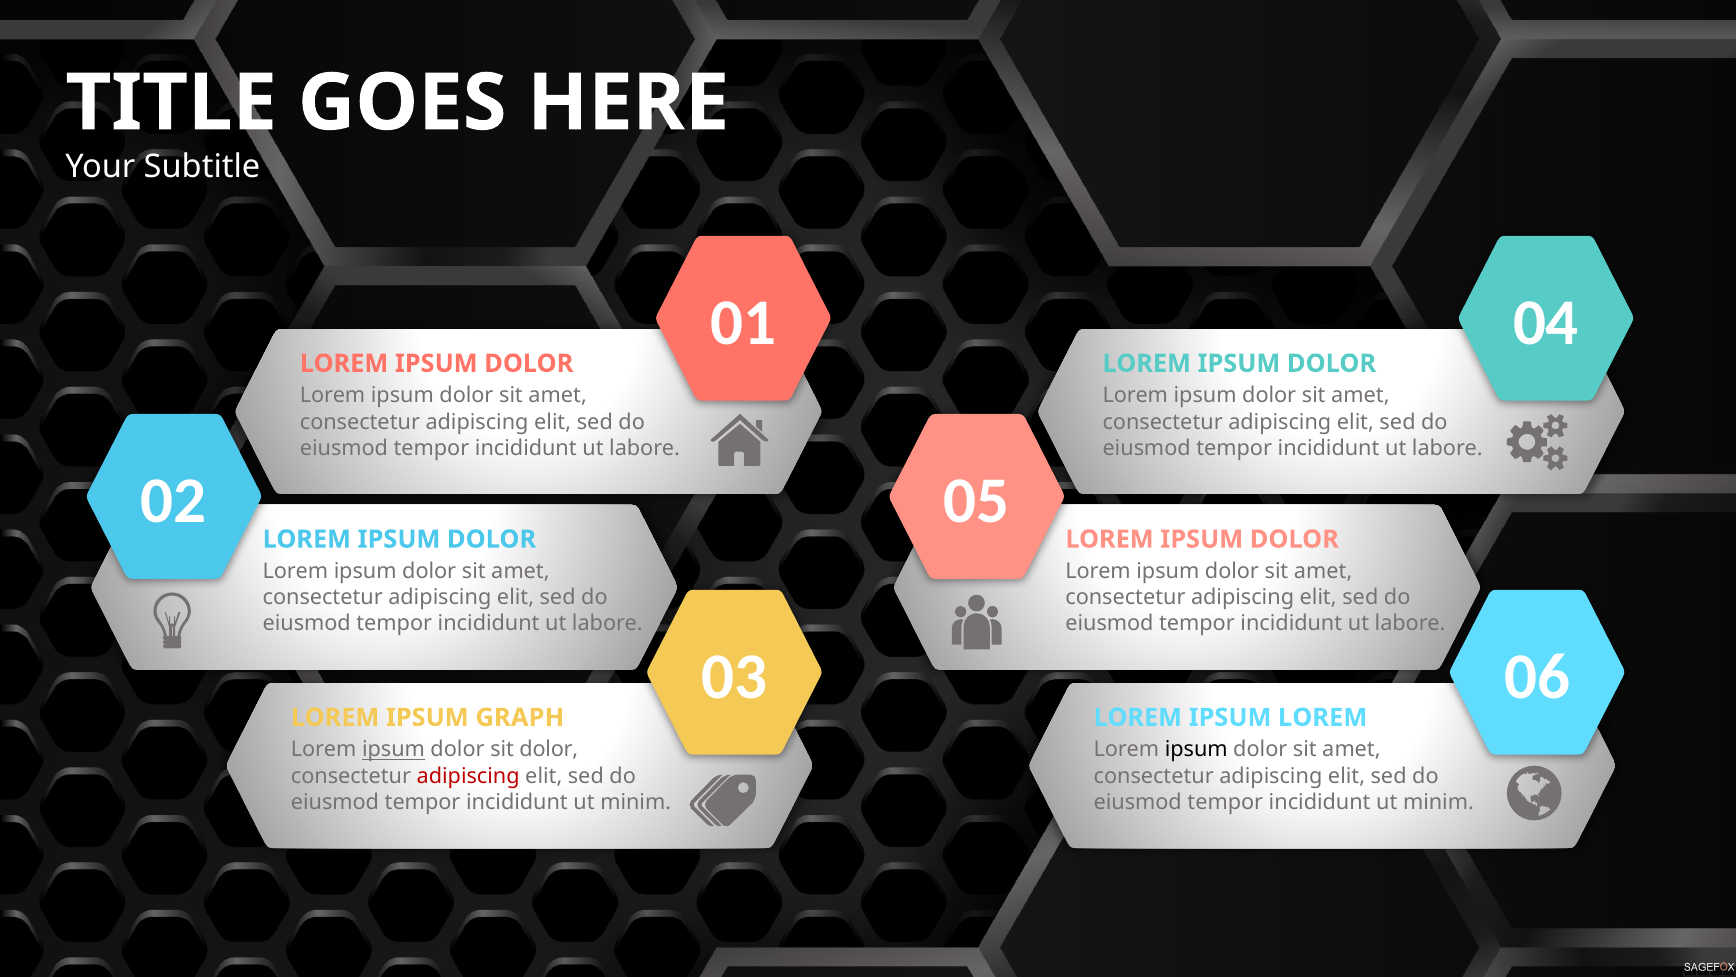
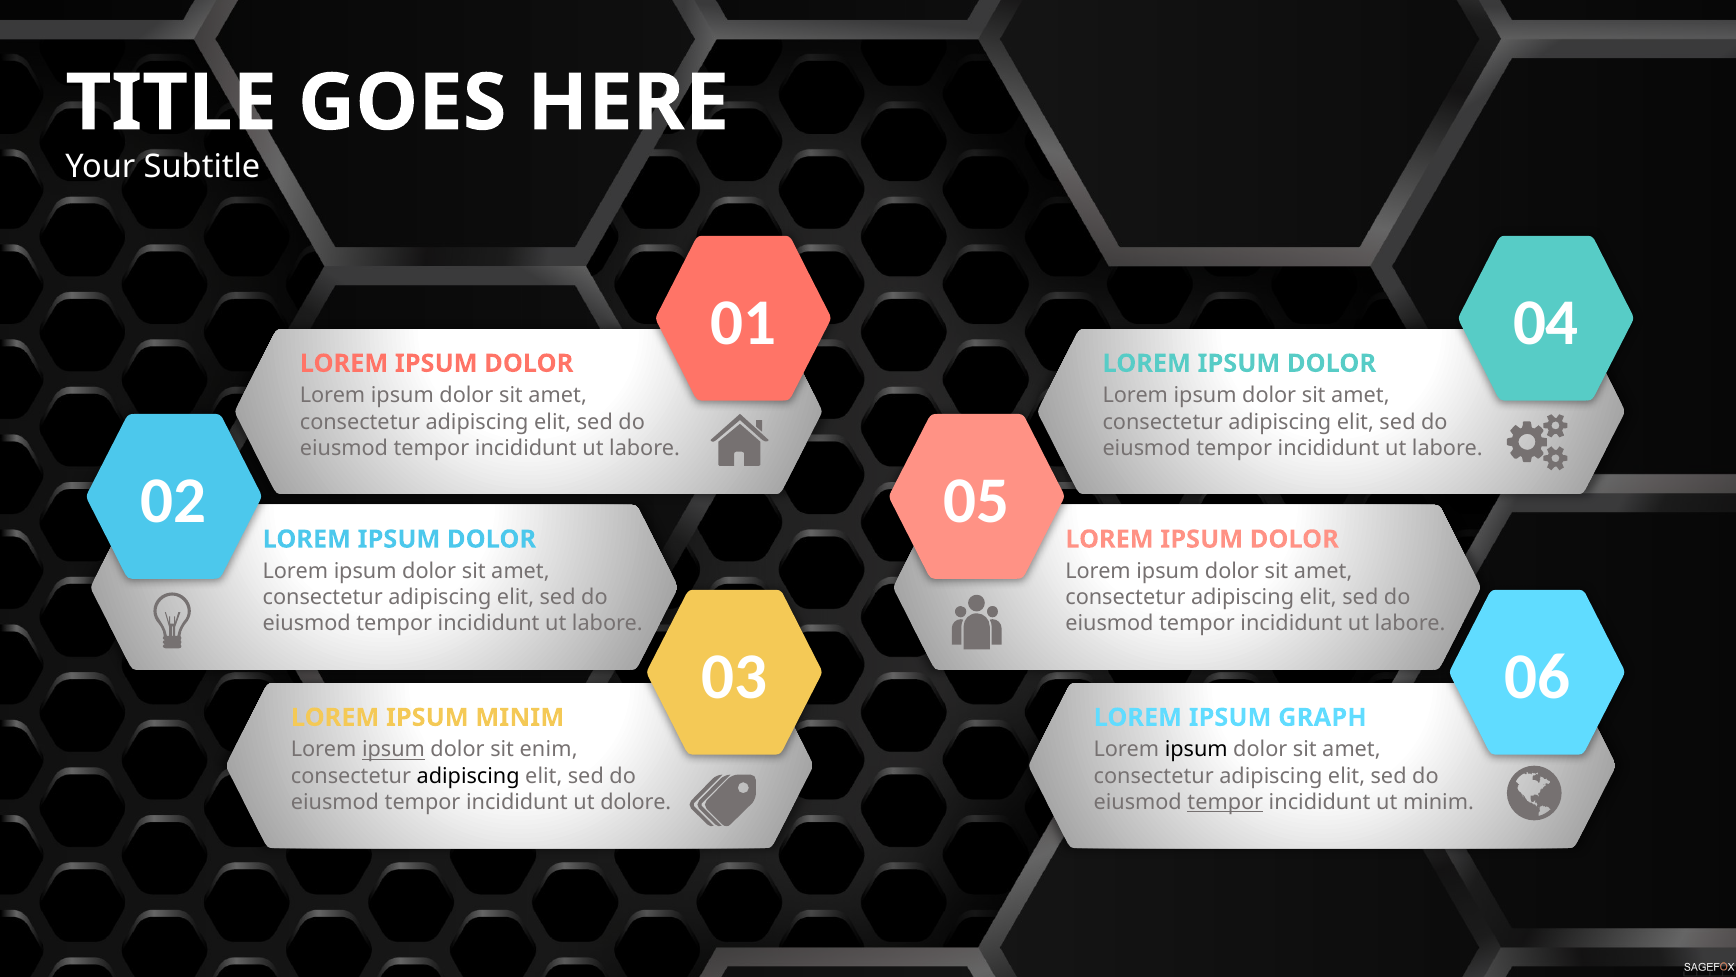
IPSUM GRAPH: GRAPH -> MINIM (520, 717)
IPSUM LOREM: LOREM -> GRAPH (1322, 717)
sit dolor: dolor -> enim (549, 749)
adipiscing colour: red -> black (468, 775)
minim: minim -> dolore (636, 802)
tempor underline: none -> present (1225, 802)
